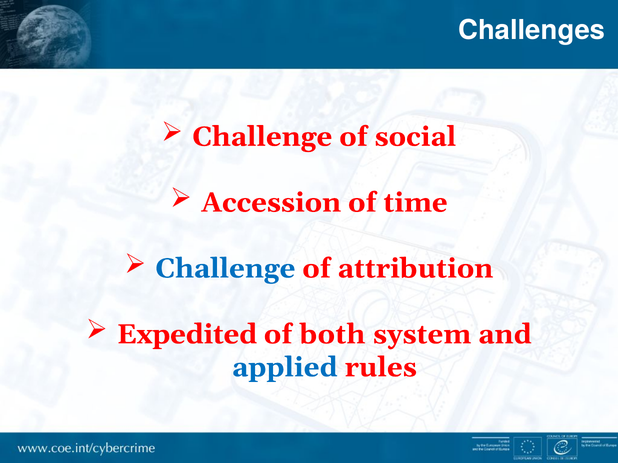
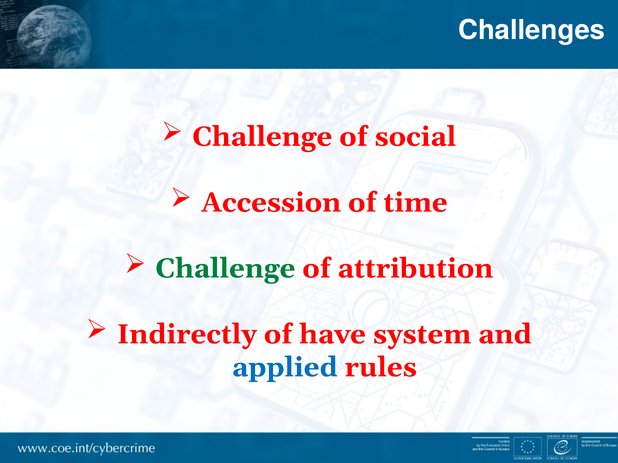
Challenge colour: blue -> green (225, 269)
Expedited: Expedited -> Indirectly (187, 335)
both: both -> have (332, 335)
